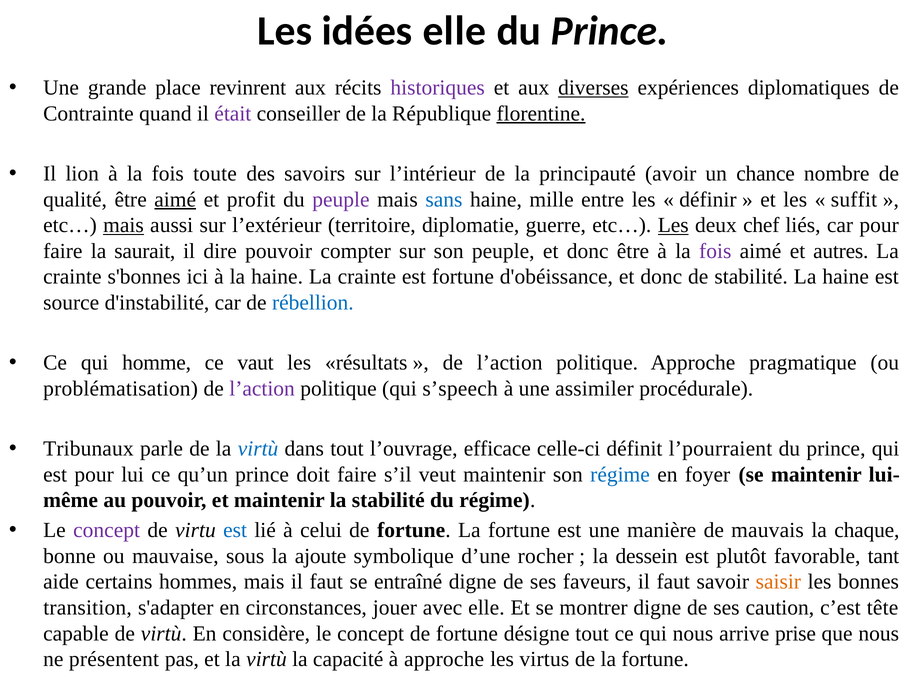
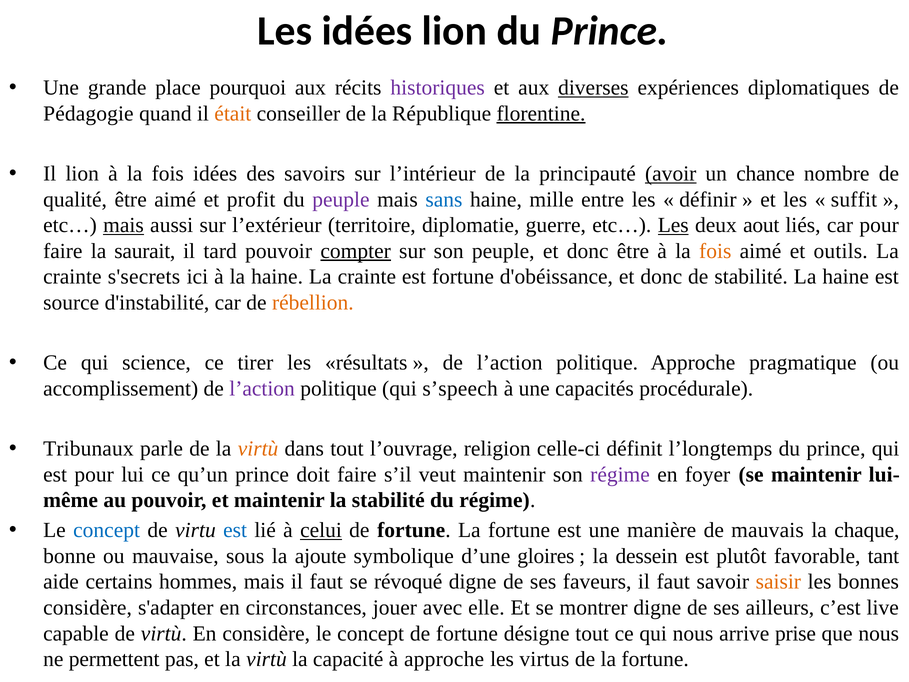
idées elle: elle -> lion (455, 31)
revinrent: revinrent -> pourquoi (248, 88)
Contrainte: Contrainte -> Pédagogie (88, 114)
était colour: purple -> orange (233, 114)
fois toute: toute -> idées (215, 174)
avoir underline: none -> present (671, 174)
aimé underline: present -> none (175, 199)
chef: chef -> aout (761, 225)
dire: dire -> tard (220, 251)
compter underline: none -> present (356, 251)
fois colour: purple -> orange (715, 251)
autres: autres -> outils (841, 251)
s'bonnes: s'bonnes -> s'secrets (144, 277)
rébellion colour: blue -> orange (313, 303)
homme: homme -> science (157, 363)
vaut: vaut -> tirer (255, 363)
problématisation: problématisation -> accomplissement (121, 388)
assimiler: assimiler -> capacités (594, 388)
virtù colour: blue -> orange (258, 449)
efficace: efficace -> religion (497, 449)
l’pourraient: l’pourraient -> l’longtemps (721, 449)
régime colour: blue -> purple (620, 474)
concept colour: purple -> blue (107, 530)
celui underline: none -> present (321, 530)
rocher: rocher -> gloires (546, 556)
entraîné: entraîné -> révoqué (408, 582)
transition: transition -> considère (88, 607)
caution: caution -> ailleurs (780, 607)
tête: tête -> live (883, 607)
présentent: présentent -> permettent (114, 659)
